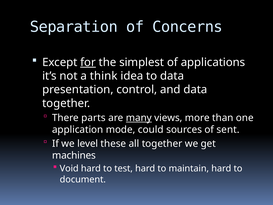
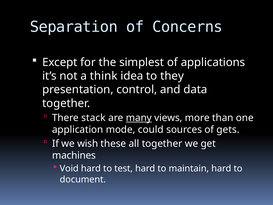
for underline: present -> none (88, 62)
to data: data -> they (172, 76)
parts: parts -> stack (93, 118)
sent: sent -> gets (228, 130)
level: level -> wish (88, 143)
